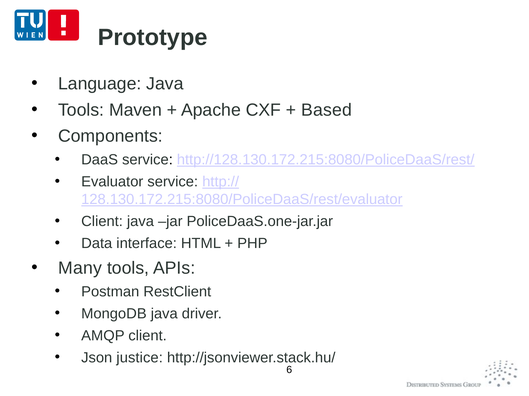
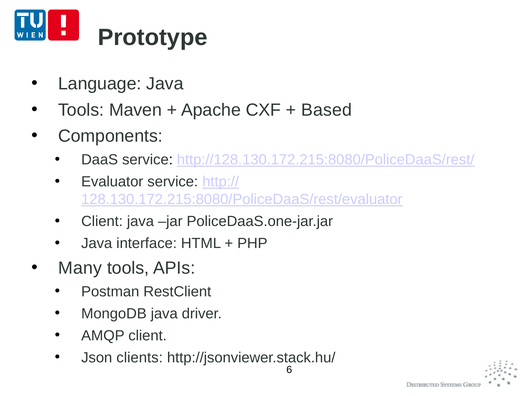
Data: Data -> Java (97, 244)
justice: justice -> clients (140, 358)
